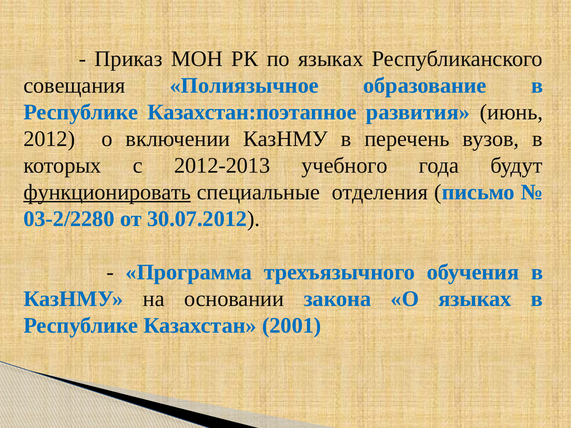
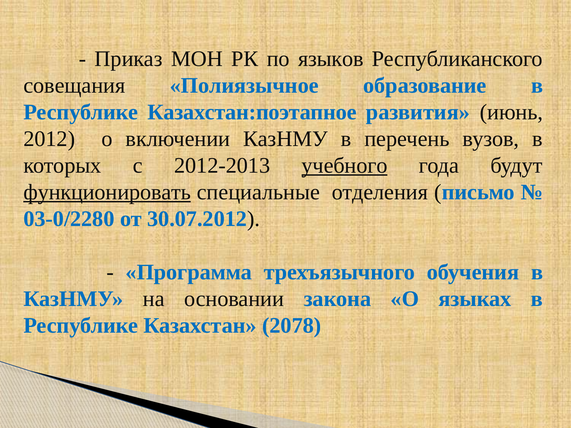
по языках: языках -> языков (331, 59)
учебного underline: none -> present (345, 166)
03-2/2280: 03-2/2280 -> 03-0/2280 (69, 219)
2001: 2001 -> 2078 (292, 326)
